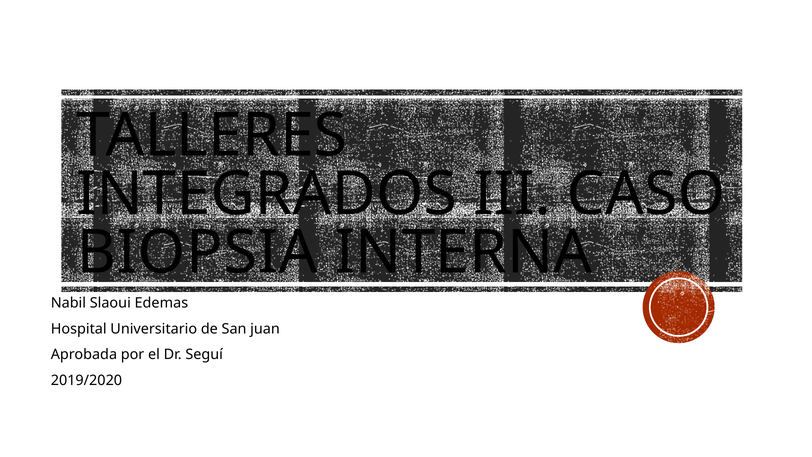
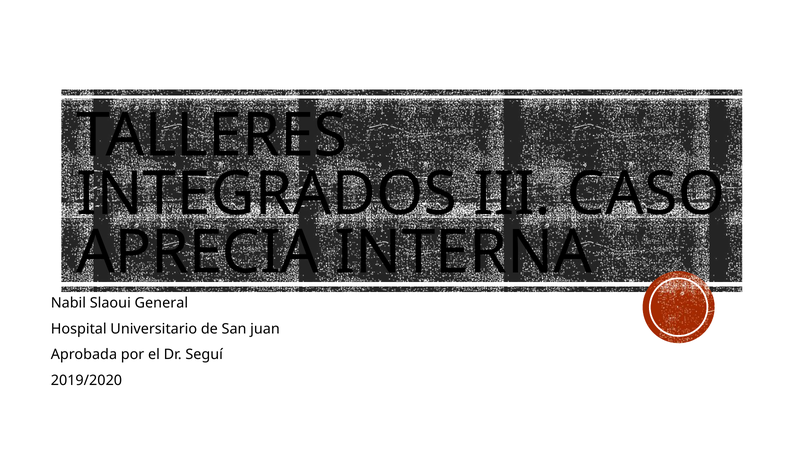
BIOPSIA: BIOPSIA -> APRECIA (198, 252)
Edemas: Edemas -> General (161, 303)
